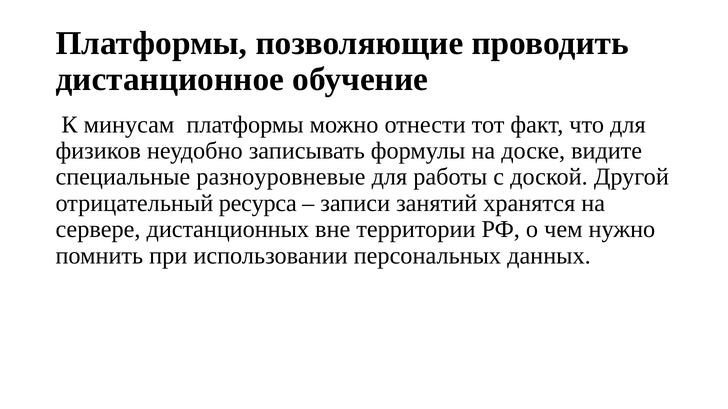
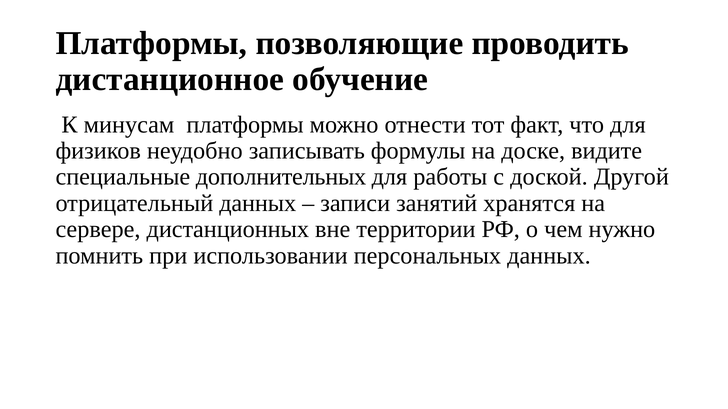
разноуровневые: разноуровневые -> дополнительных (281, 177)
отрицательный ресурса: ресурса -> данных (258, 203)
